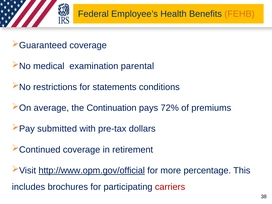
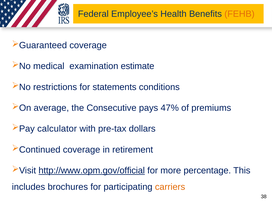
parental: parental -> estimate (138, 66)
Continuation: Continuation -> Consecutive (112, 108)
72%: 72% -> 47% (170, 108)
submitted: submitted -> calculator (57, 129)
carriers colour: red -> orange (170, 187)
